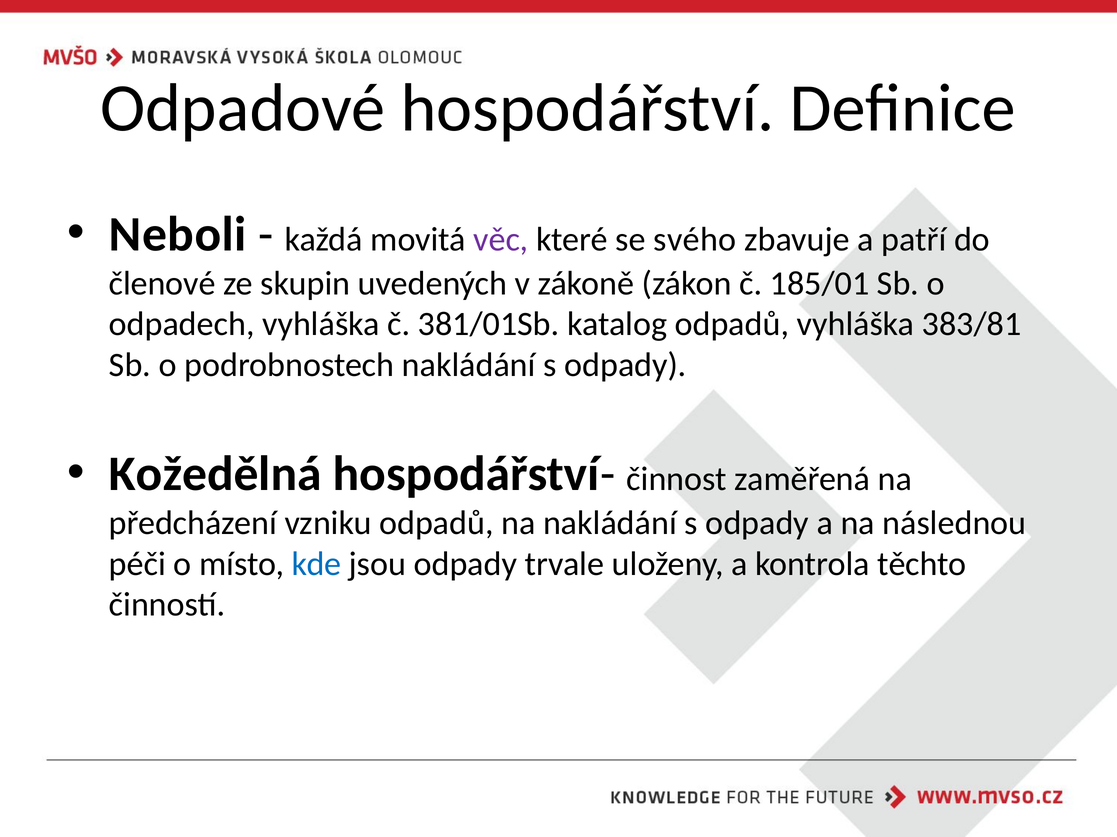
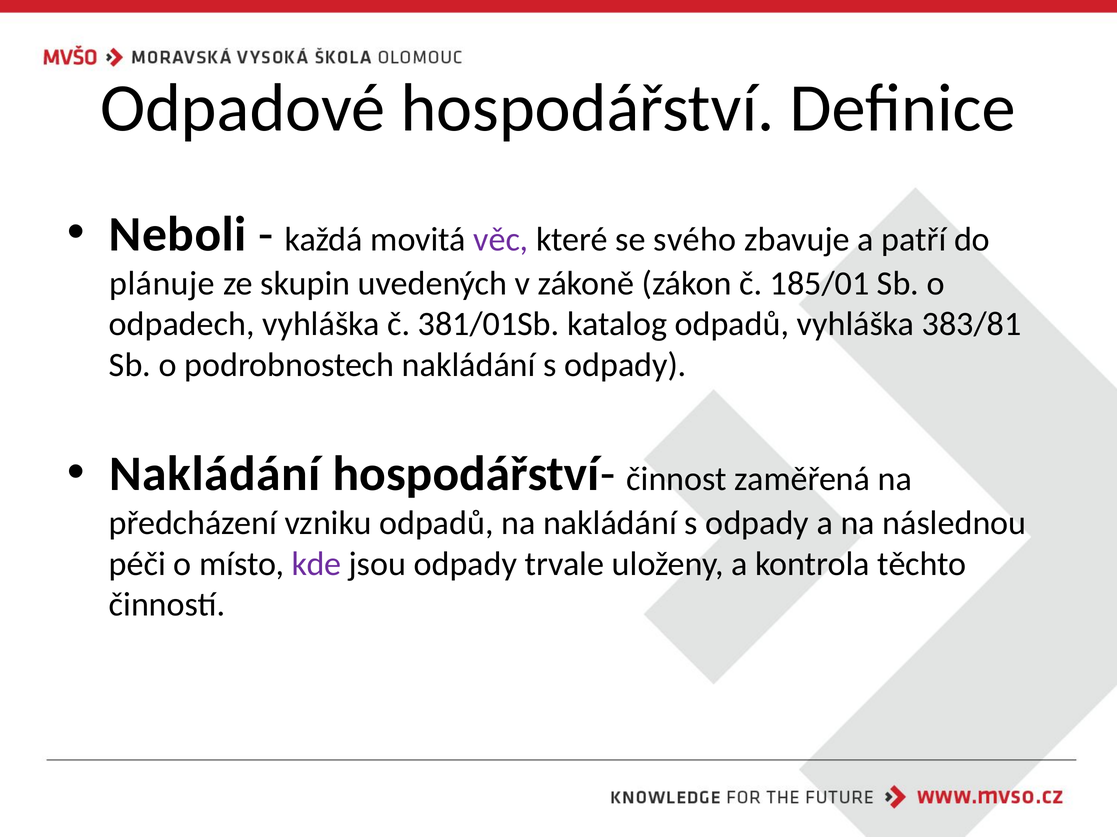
členové: členové -> plánuje (162, 284)
Kožedělná: Kožedělná -> Nakládání (215, 474)
kde colour: blue -> purple (317, 564)
